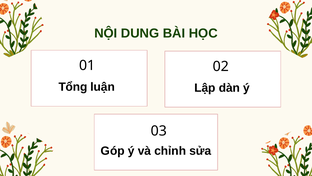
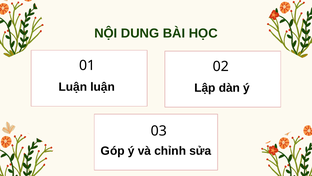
Tổng: Tổng -> Luận (73, 87)
